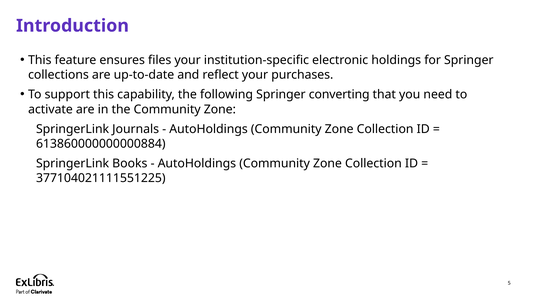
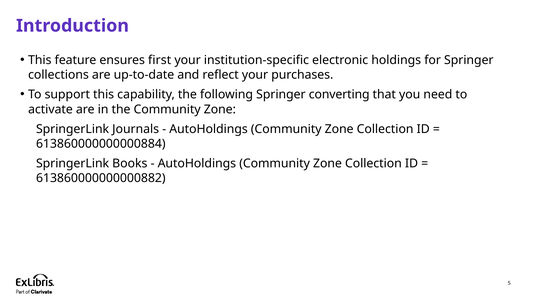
files: files -> first (160, 60)
377104021111551225: 377104021111551225 -> 613860000000000882 (101, 178)
